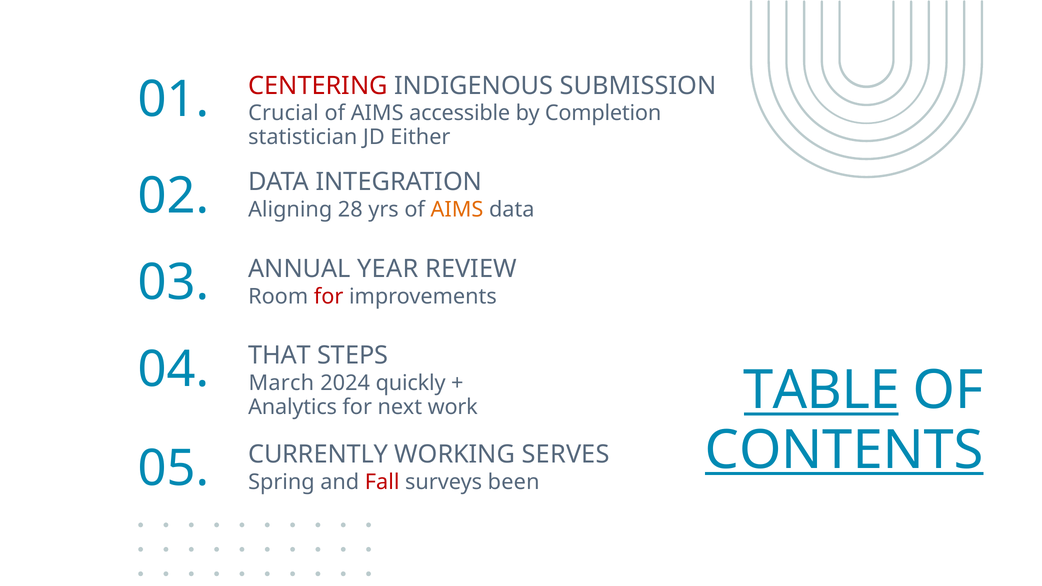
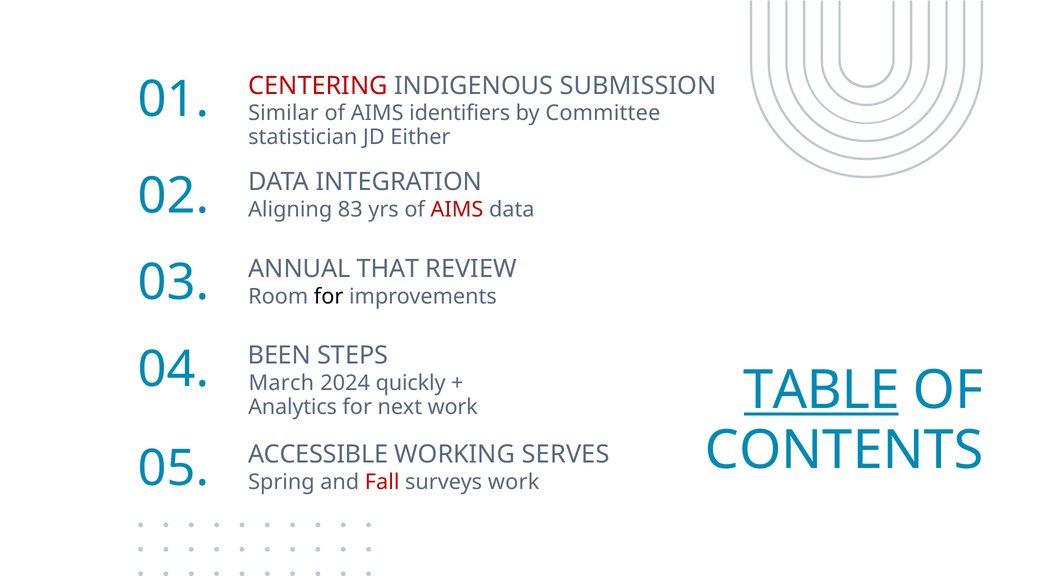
Crucial: Crucial -> Similar (284, 113)
accessible: accessible -> identifiers (460, 113)
Completion: Completion -> Committee (603, 113)
28: 28 -> 83 (350, 210)
AIMS colour: orange -> red (457, 210)
YEAR: YEAR -> THAT (388, 269)
for colour: red -> black (329, 296)
THAT: THAT -> BEEN (279, 356)
CONTENTS underline: present -> none (844, 450)
CURRENTLY: CURRENTLY -> ACCESSIBLE (318, 455)
surveys been: been -> work (514, 482)
